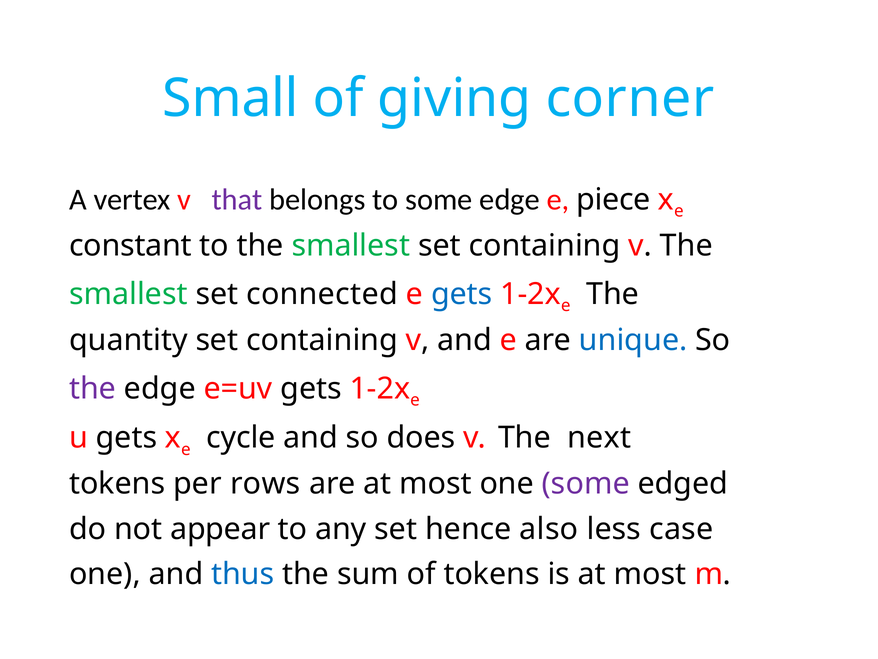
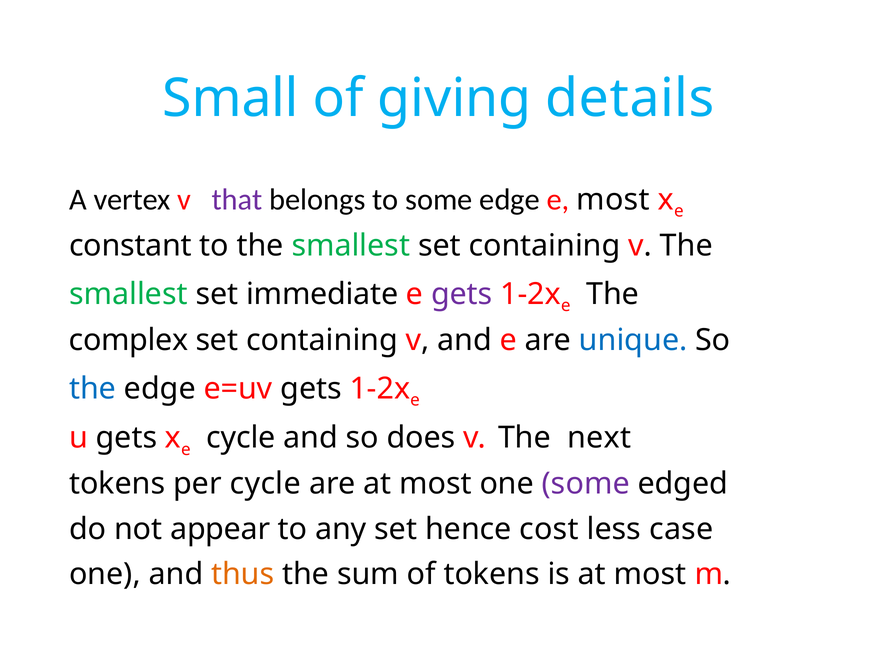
corner: corner -> details (630, 98)
e piece: piece -> most (613, 199)
connected: connected -> immediate (322, 294)
gets colour: blue -> purple (462, 294)
quantity: quantity -> complex (129, 340)
the colour: purple -> blue (93, 388)
per rows: rows -> cycle (265, 483)
also: also -> cost (549, 529)
thus colour: blue -> orange (243, 574)
